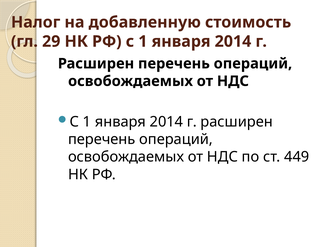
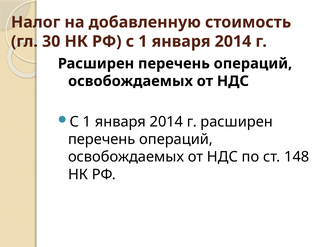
29: 29 -> 30 (51, 41)
449: 449 -> 148 (297, 157)
